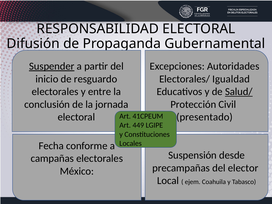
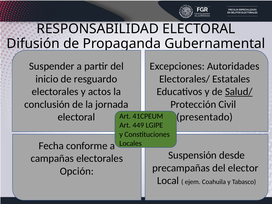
Suspender underline: present -> none (52, 66)
Igualdad: Igualdad -> Estatales (231, 79)
entre: entre -> actos (100, 92)
México: México -> Opción (77, 171)
